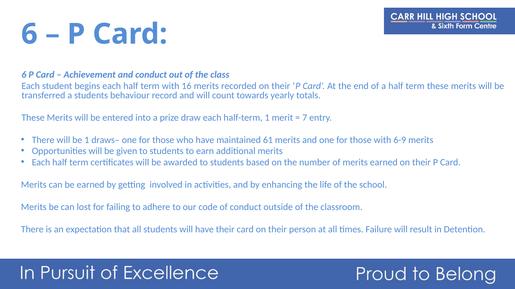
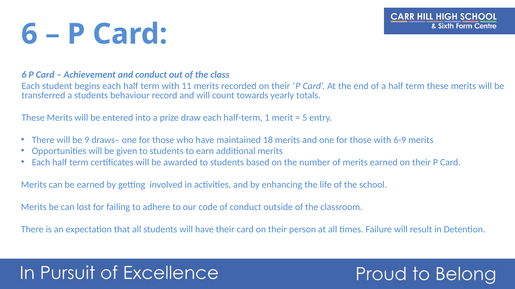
16: 16 -> 11 (187, 86)
7: 7 -> 5 (305, 118)
be 1: 1 -> 9 (87, 140)
61: 61 -> 18 (268, 140)
